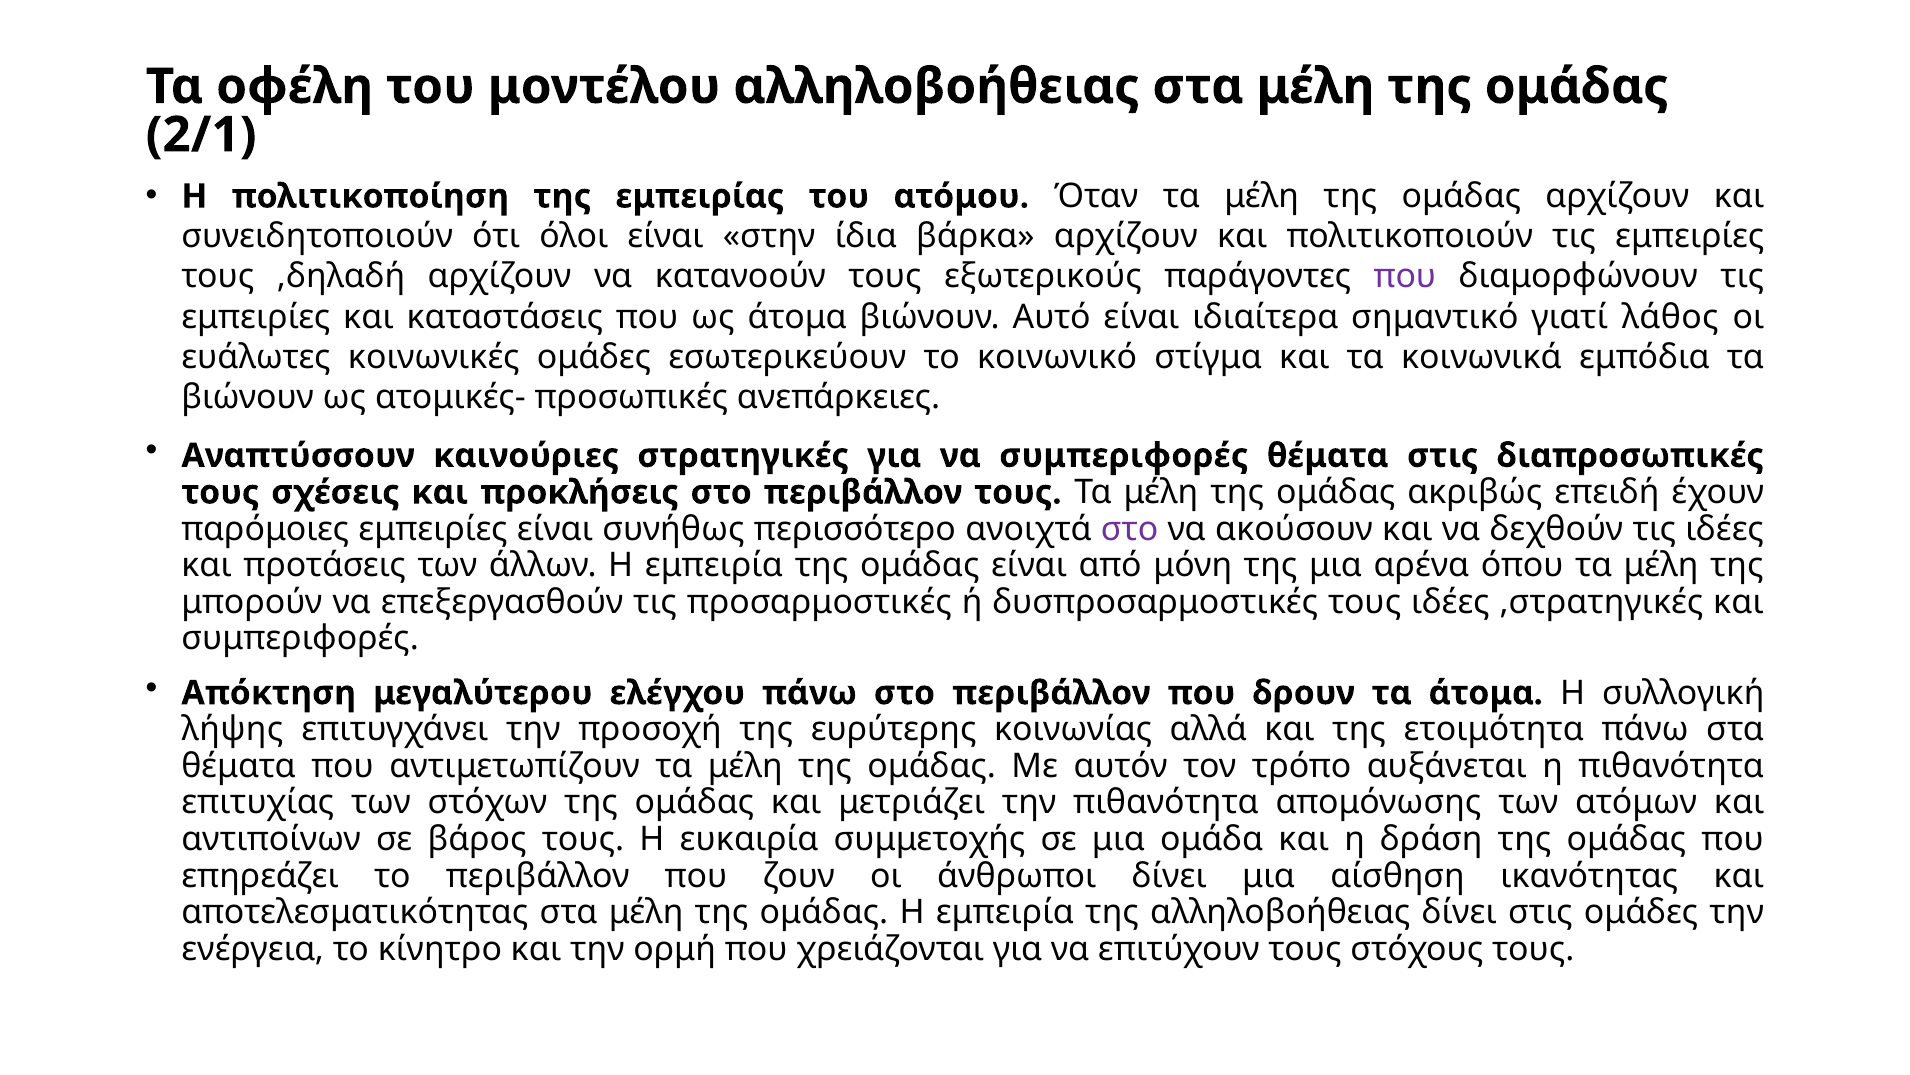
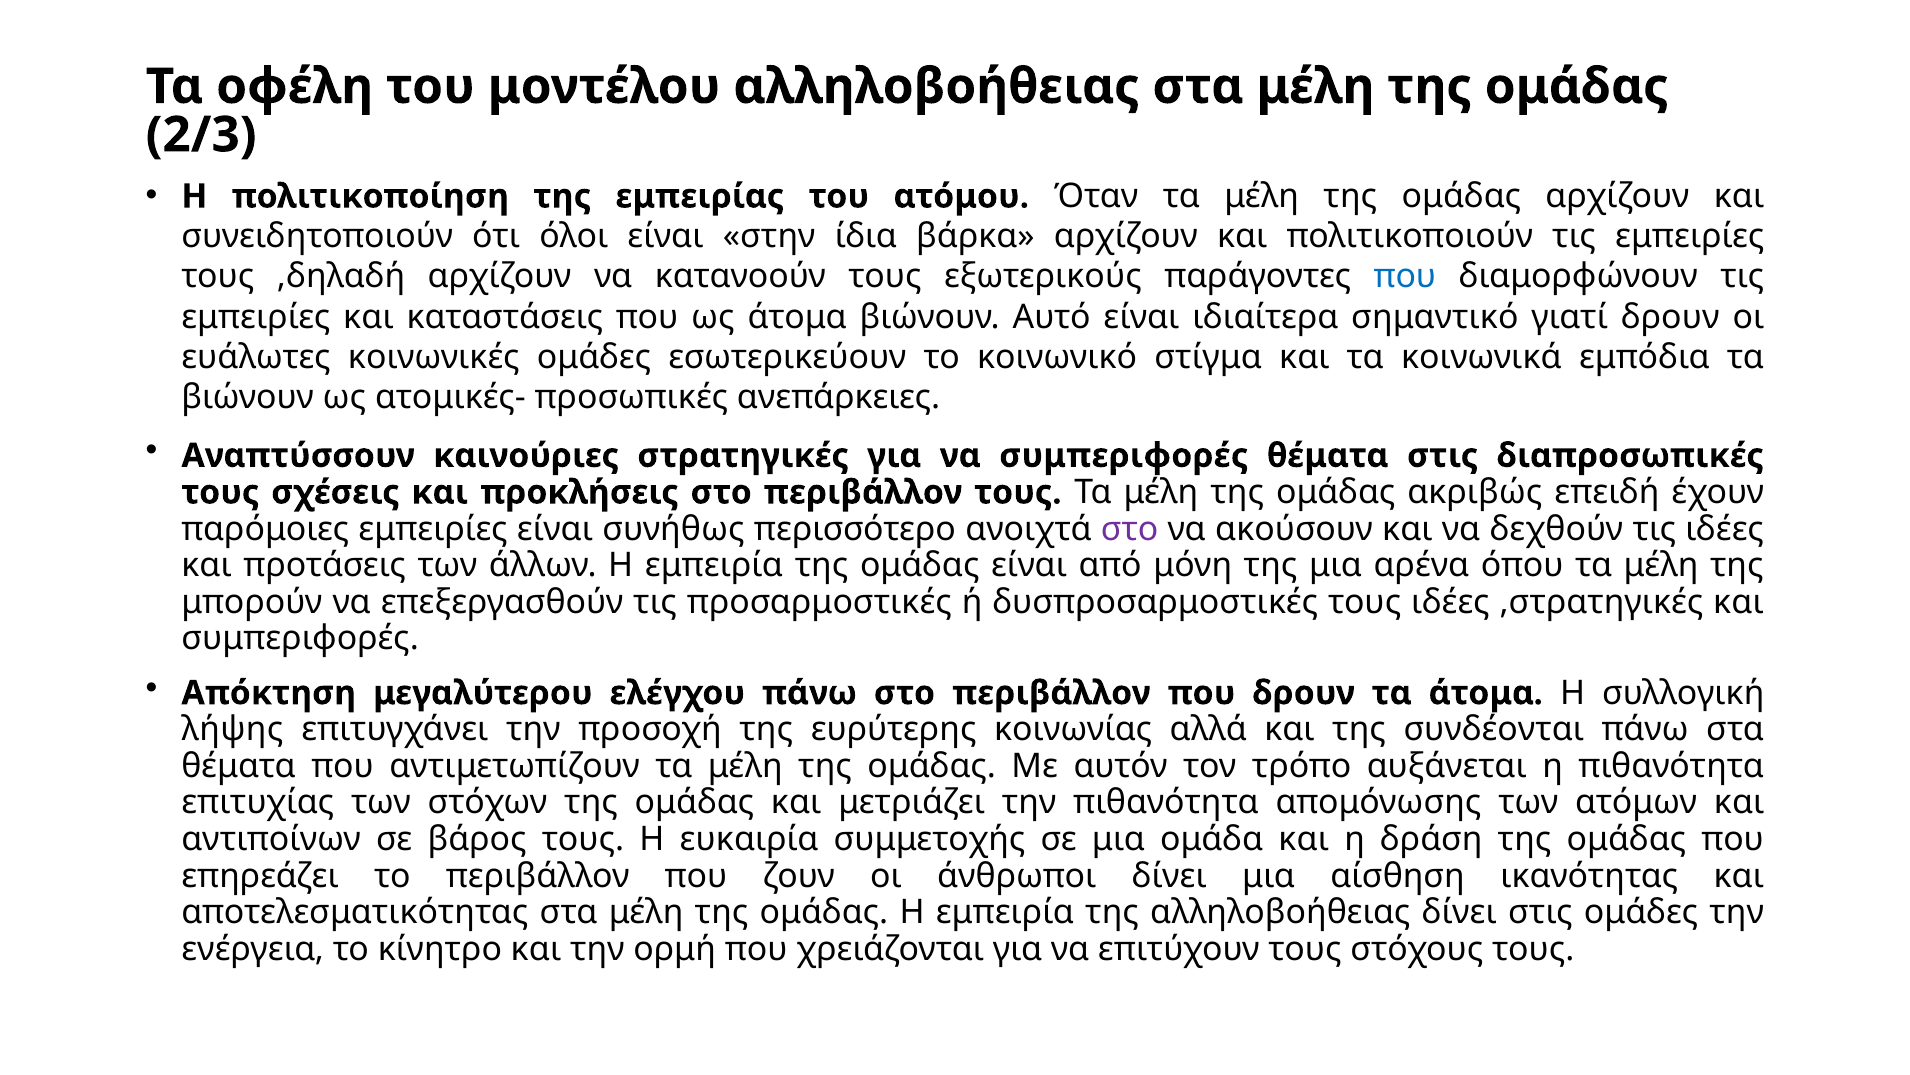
2/1: 2/1 -> 2/3 (201, 135)
που colour: purple -> blue (1405, 277)
γιατί λάθος: λάθος -> δρουν (1670, 317)
ετοιμότητα: ετοιμότητα -> συνδέονται (1494, 729)
